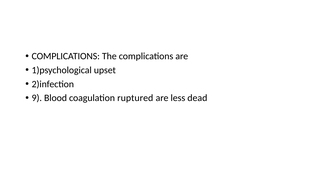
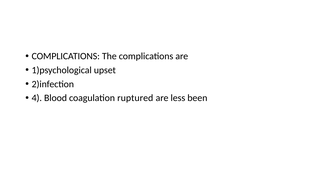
9: 9 -> 4 (37, 98)
dead: dead -> been (197, 98)
